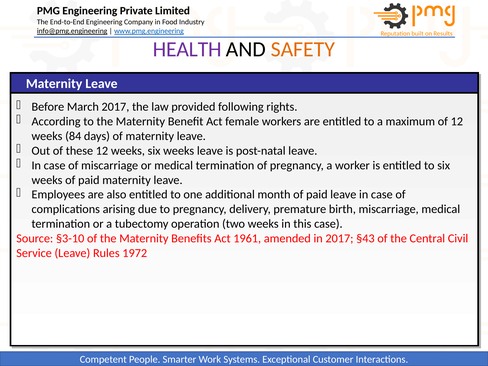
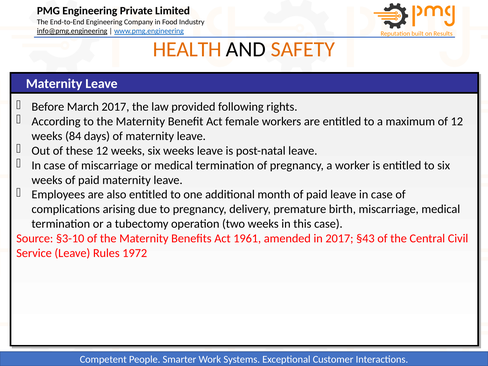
HEALTH colour: purple -> orange (187, 49)
